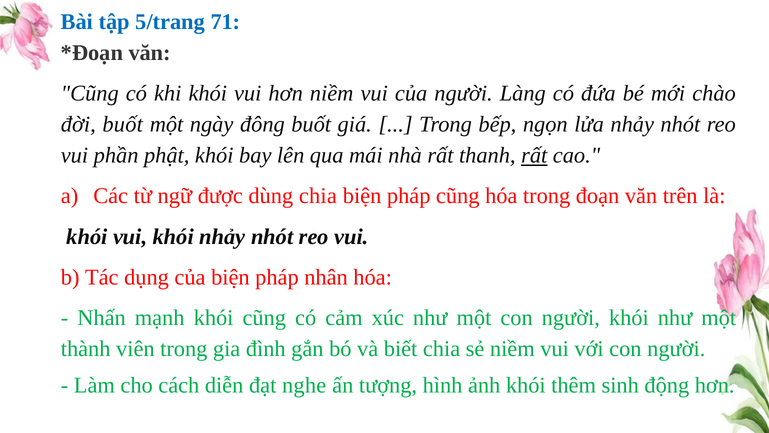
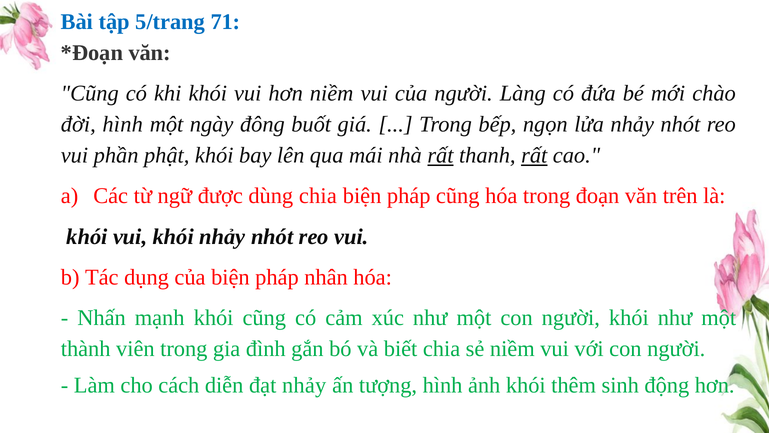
đời buốt: buốt -> hình (123, 124)
rất underline: none -> present (440, 155)
đạt nghe: nghe -> nhảy (304, 385)
